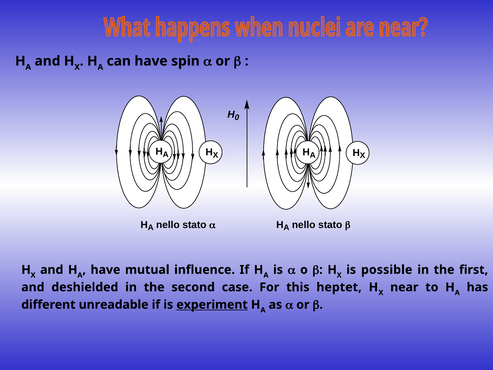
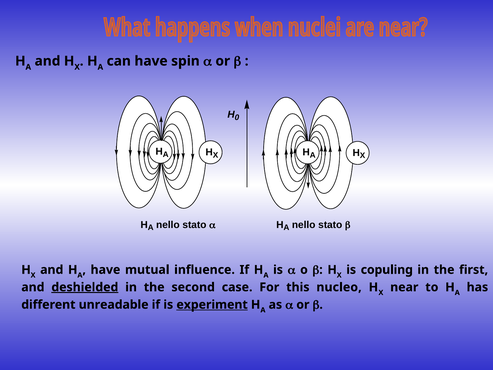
possible: possible -> copuling (387, 270)
deshielded underline: none -> present (85, 287)
heptet: heptet -> nucleo (339, 287)
